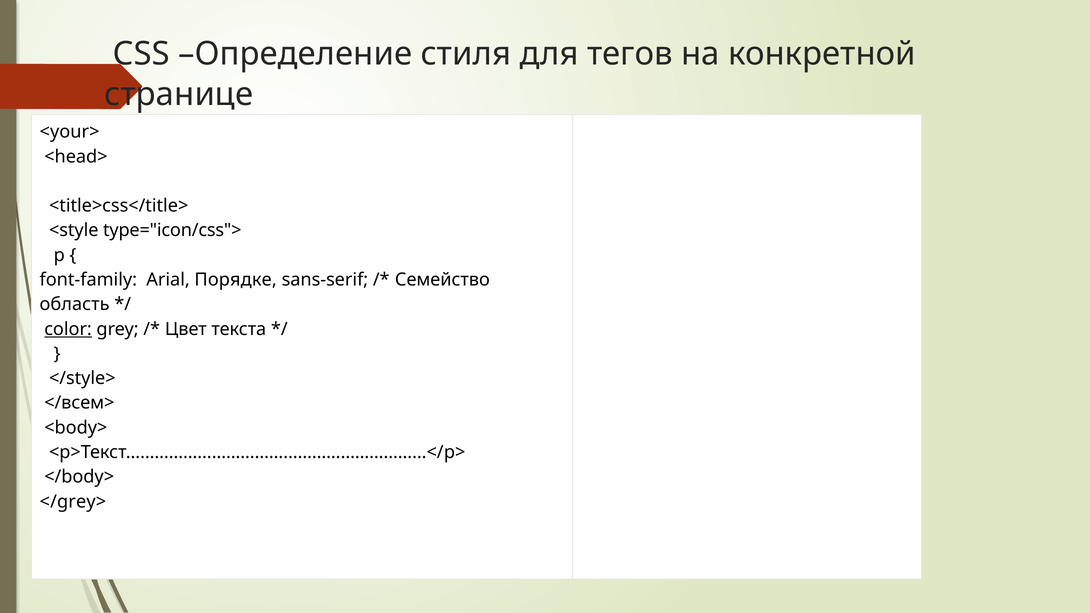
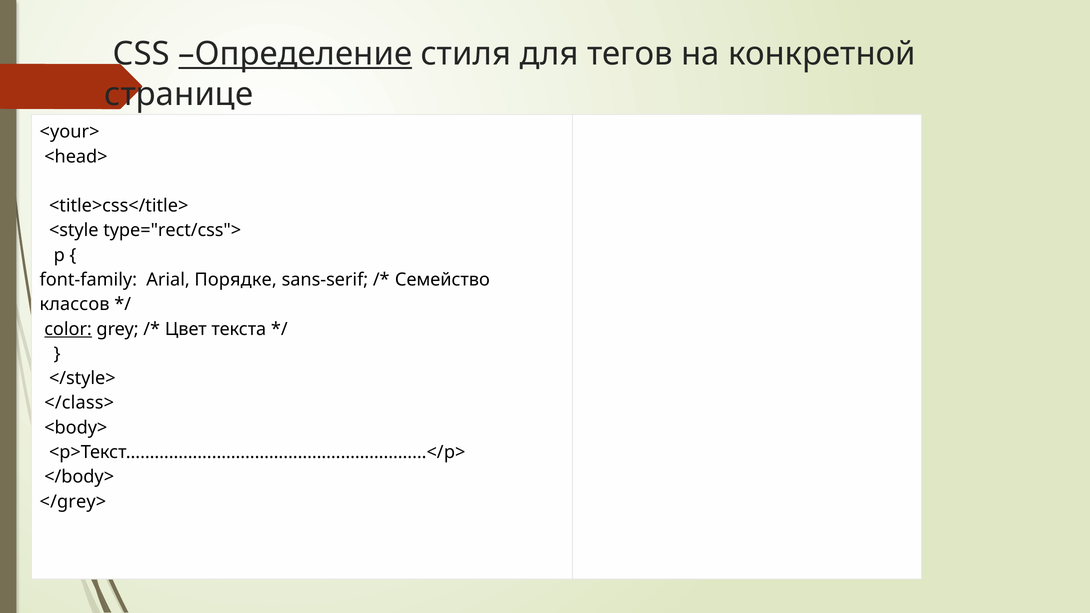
Определение underline: none -> present (295, 54)
type="icon/css">: type="icon/css"> -> type="rect/css"> (172, 231)
область: область -> классов (75, 304)
</всем>: </всем> -> </class> (79, 403)
